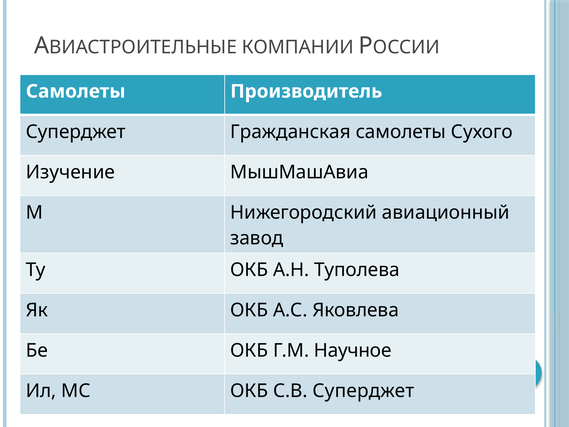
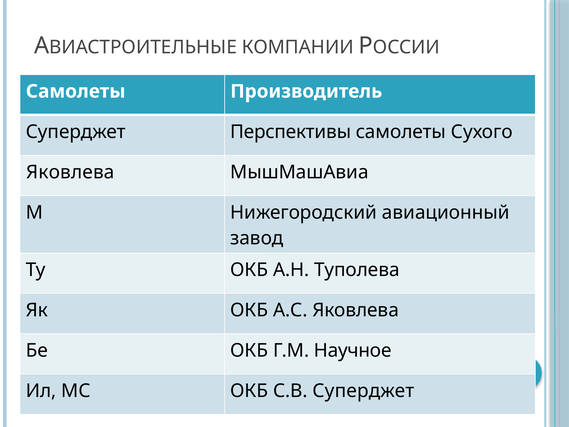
Гражданская: Гражданская -> Перспективы (291, 132)
Изучение: Изучение -> Яковлева (70, 172)
